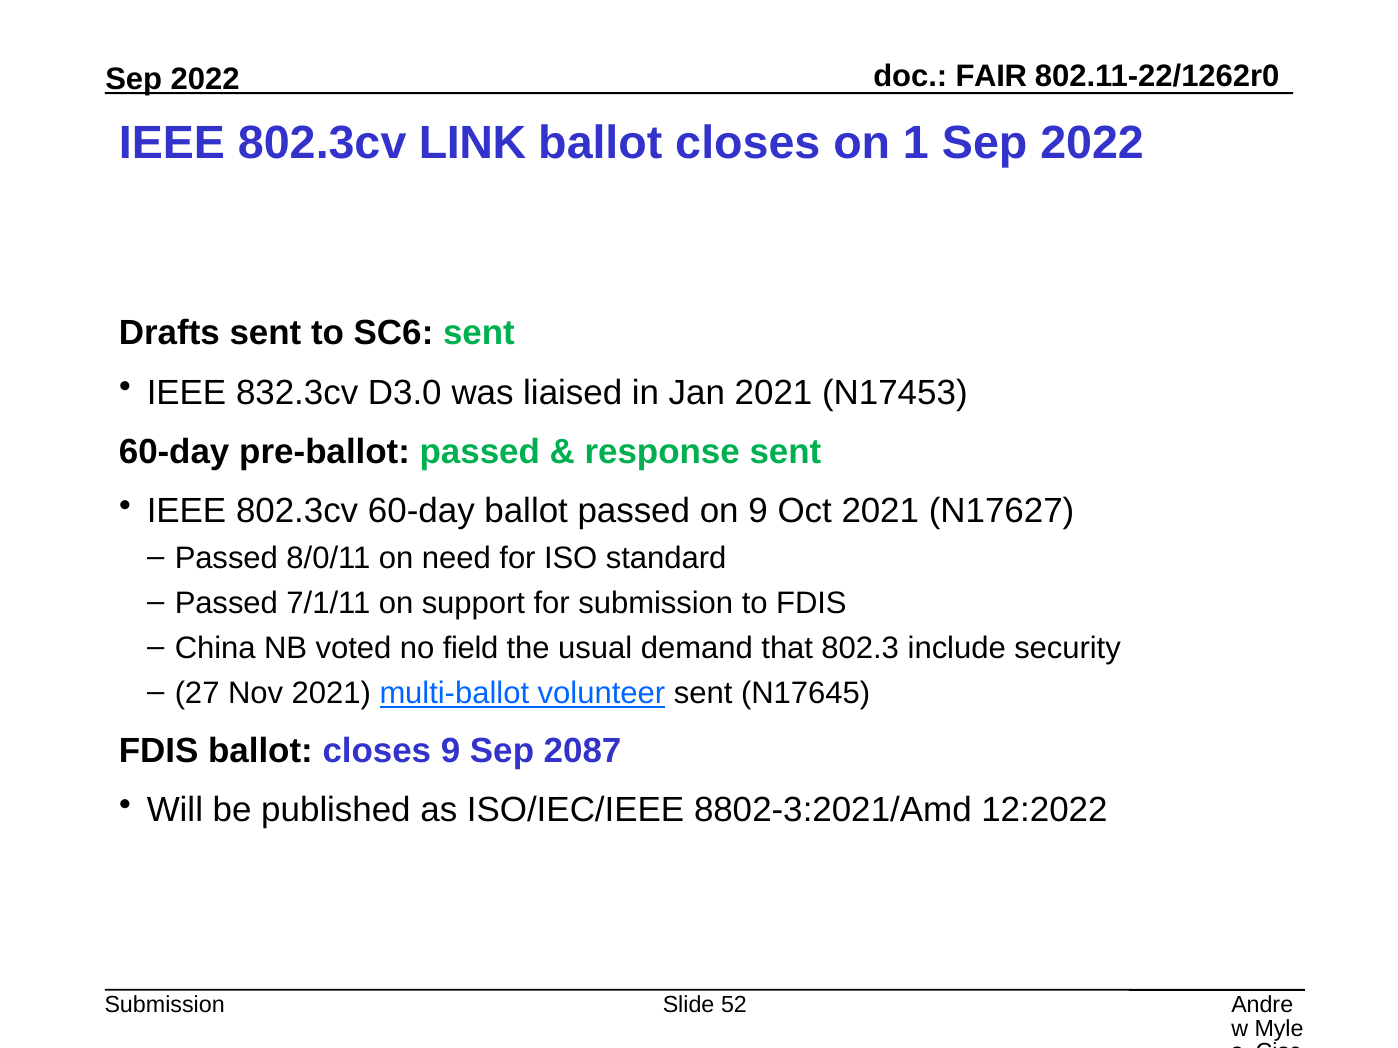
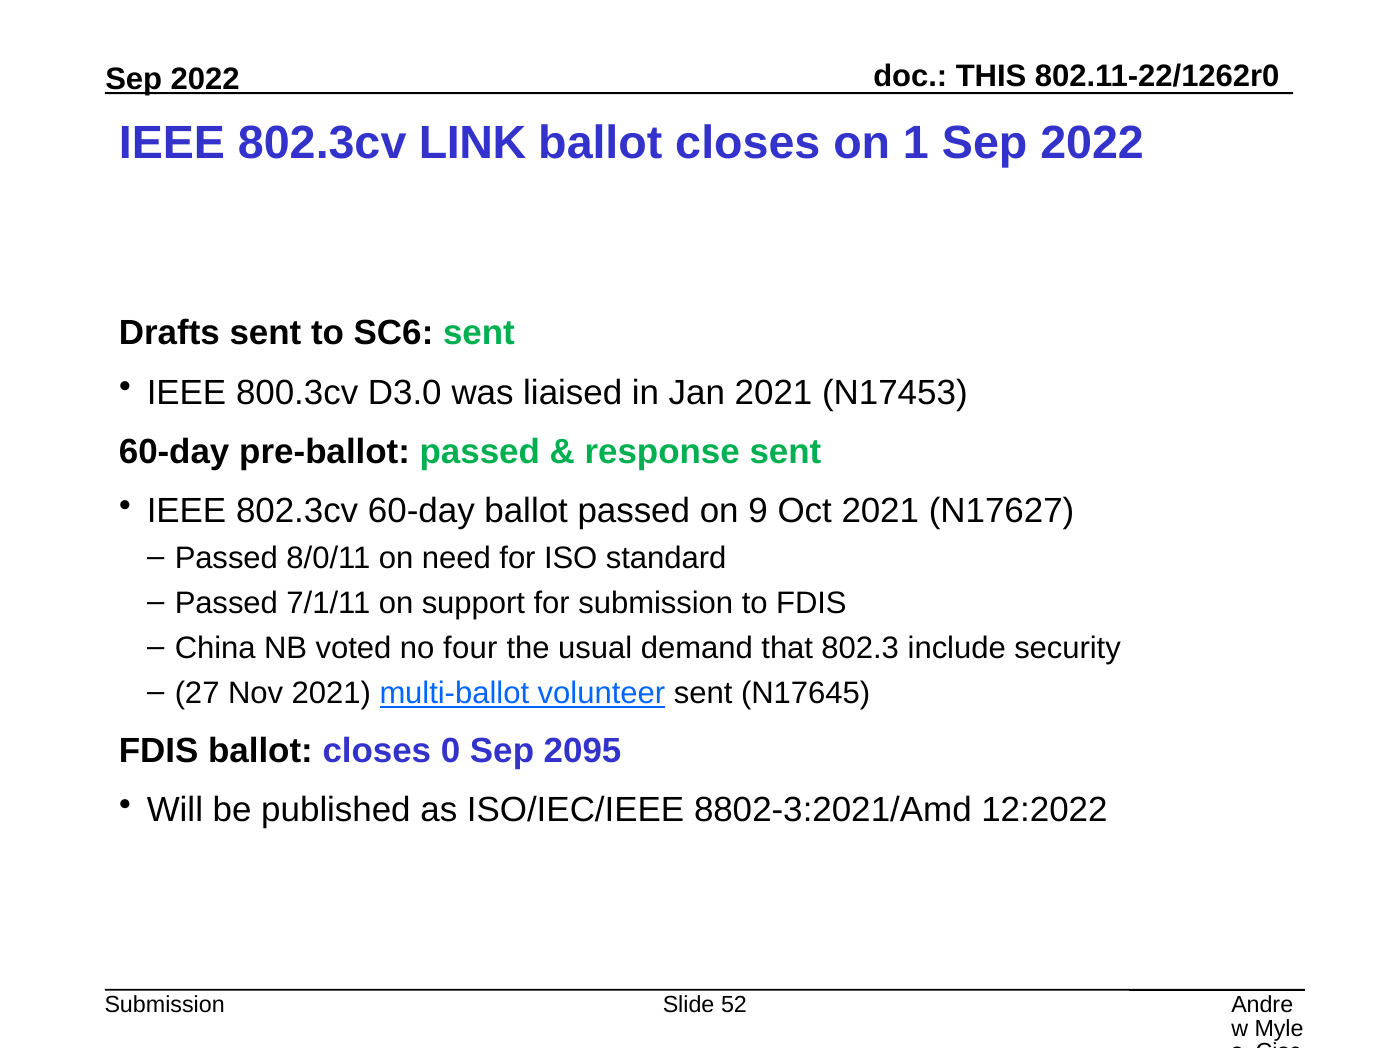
FAIR: FAIR -> THIS (991, 77)
832.3cv: 832.3cv -> 800.3cv (297, 393)
field: field -> four (470, 649)
closes 9: 9 -> 0 (451, 751)
2087: 2087 -> 2095 (583, 751)
